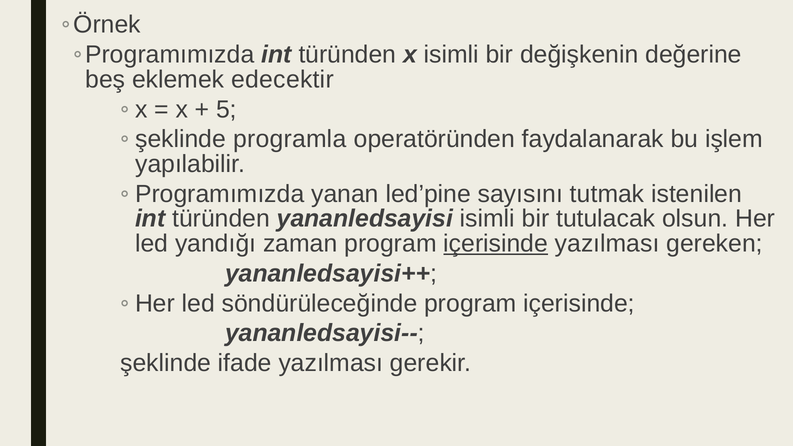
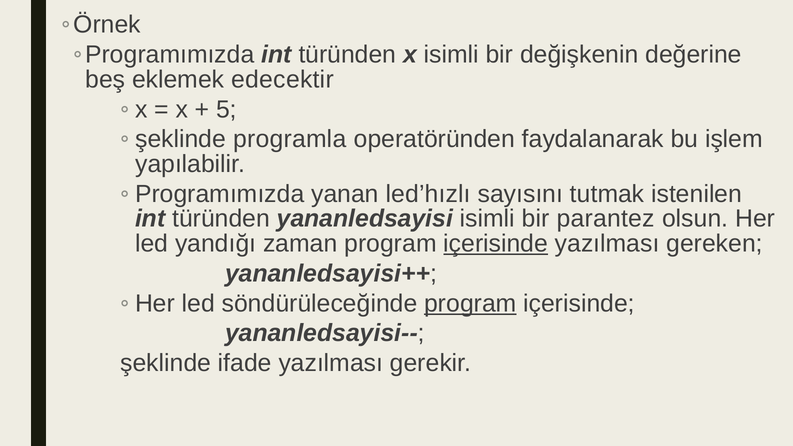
led’pine: led’pine -> led’hızlı (428, 194)
tutulacak: tutulacak -> parantez (606, 219)
program underline: none -> present (470, 303)
